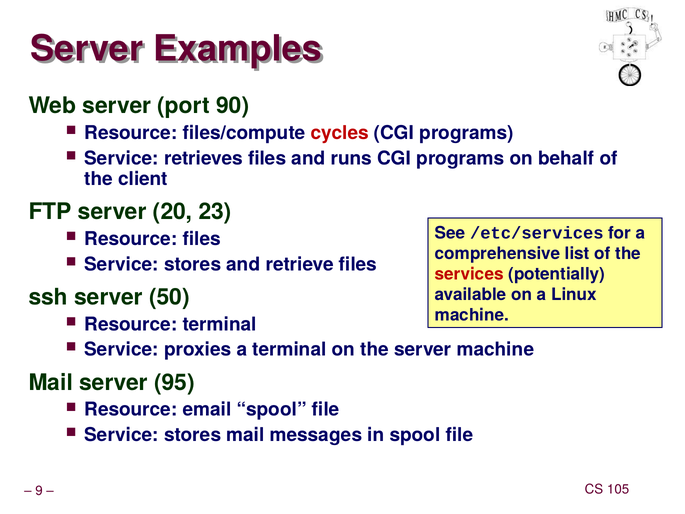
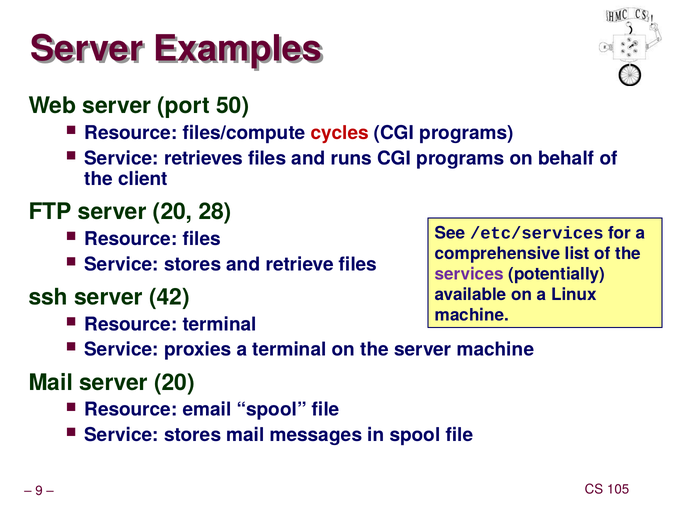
90: 90 -> 50 (233, 106)
23: 23 -> 28 (215, 212)
services colour: red -> purple (469, 274)
50: 50 -> 42 (169, 297)
Mail server 95: 95 -> 20 (174, 382)
